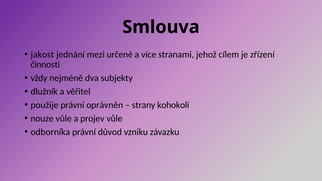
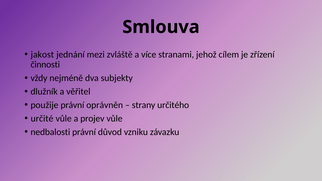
určené: určené -> zvláště (120, 54)
kohokoli: kohokoli -> určitého (173, 105)
nouze: nouze -> určité (42, 119)
odborníka: odborníka -> nedbalosti (50, 132)
